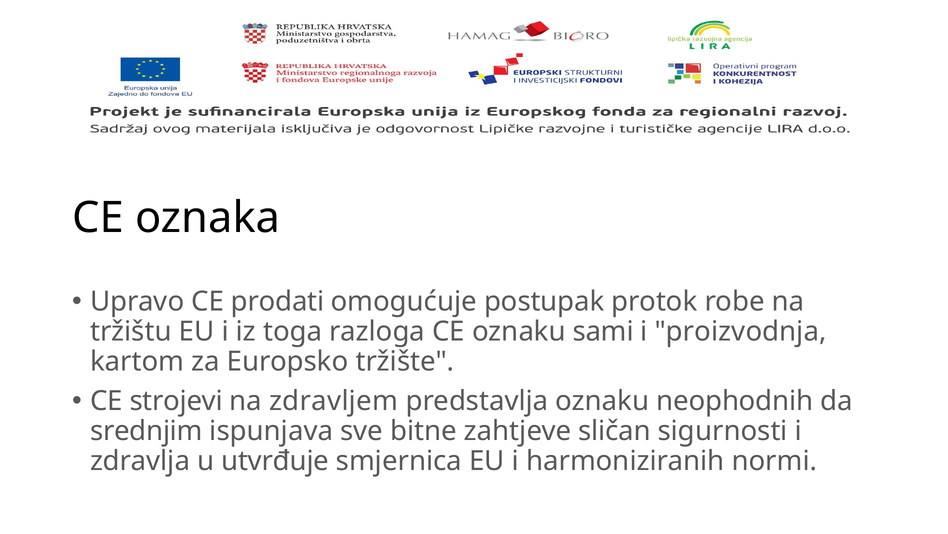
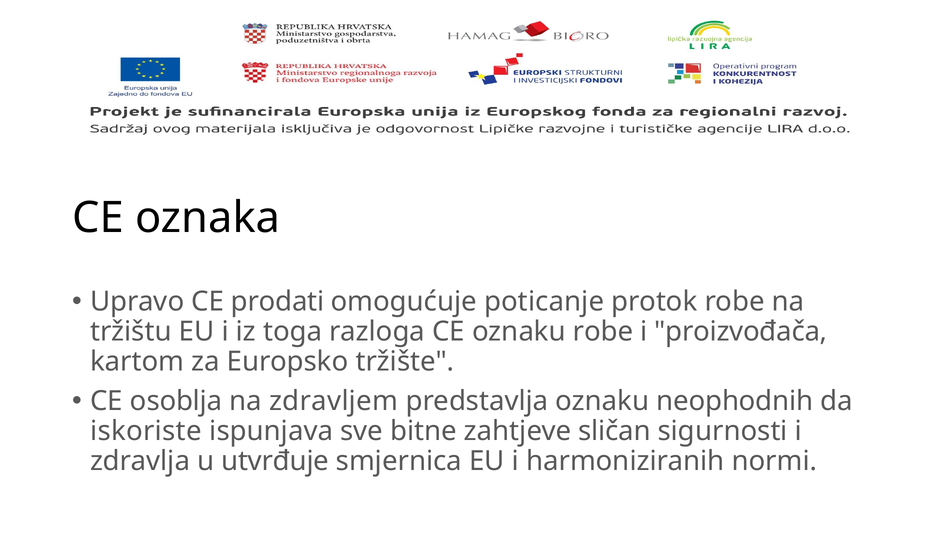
postupak: postupak -> poticanje (544, 301)
oznaku sami: sami -> robe (603, 331)
proizvodnja: proizvodnja -> proizvođača (741, 331)
strojevi: strojevi -> osoblja (176, 401)
srednjim: srednjim -> iskoriste (146, 431)
